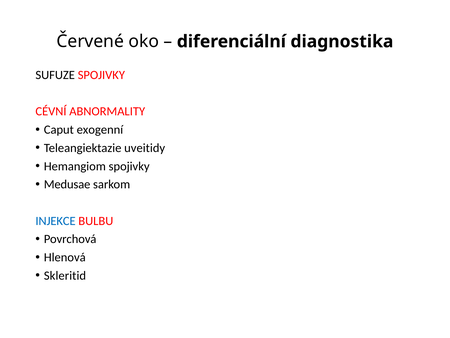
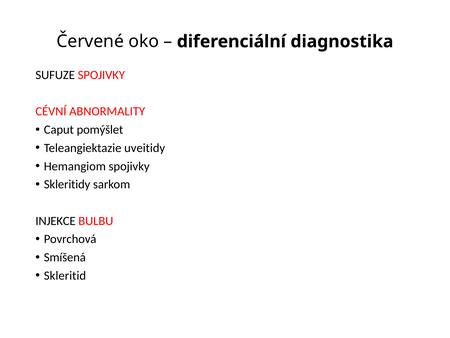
exogenní: exogenní -> pomýšlet (100, 130)
Medusae: Medusae -> Skleritidy (67, 184)
INJEKCE colour: blue -> black (56, 221)
Hlenová: Hlenová -> Smíšená (65, 257)
